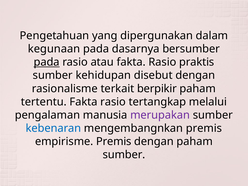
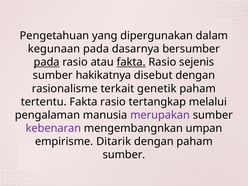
fakta underline: none -> present (131, 62)
praktis: praktis -> sejenis (197, 62)
kehidupan: kehidupan -> hakikatnya (103, 75)
berpikir: berpikir -> genetik (157, 89)
kebenaran colour: blue -> purple (53, 128)
mengembangnkan premis: premis -> umpan (204, 128)
empirisme Premis: Premis -> Ditarik (114, 142)
